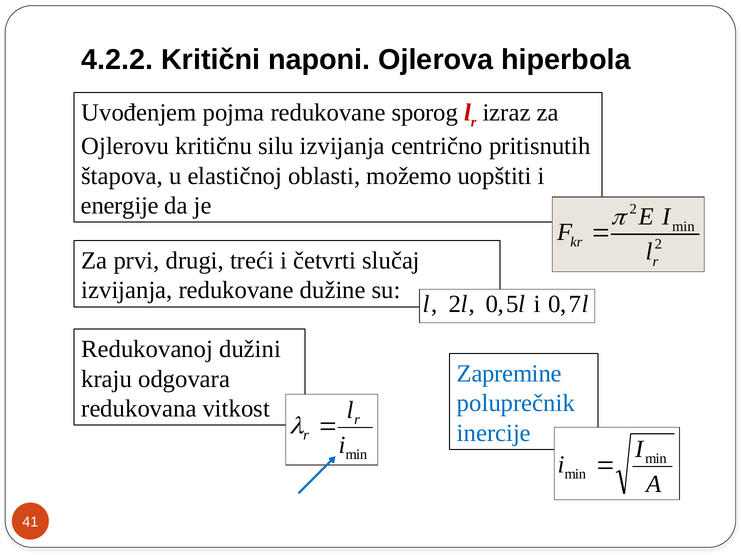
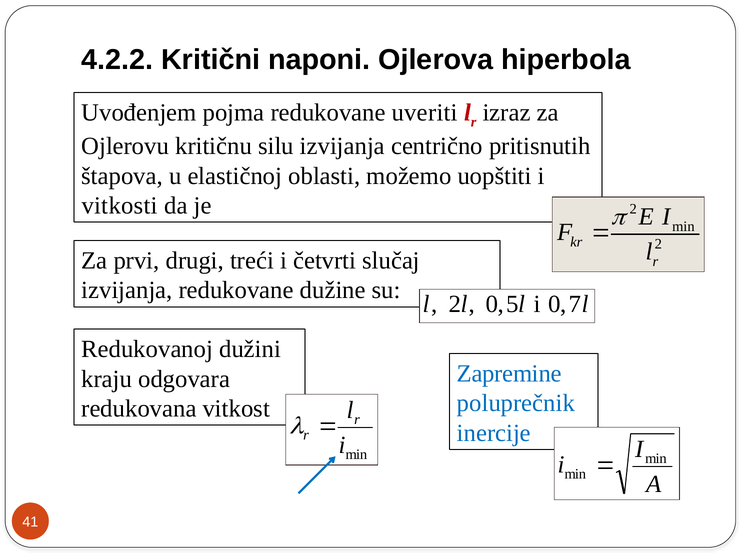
sporog: sporog -> uveriti (425, 113)
energije: energije -> vitkosti (120, 206)
